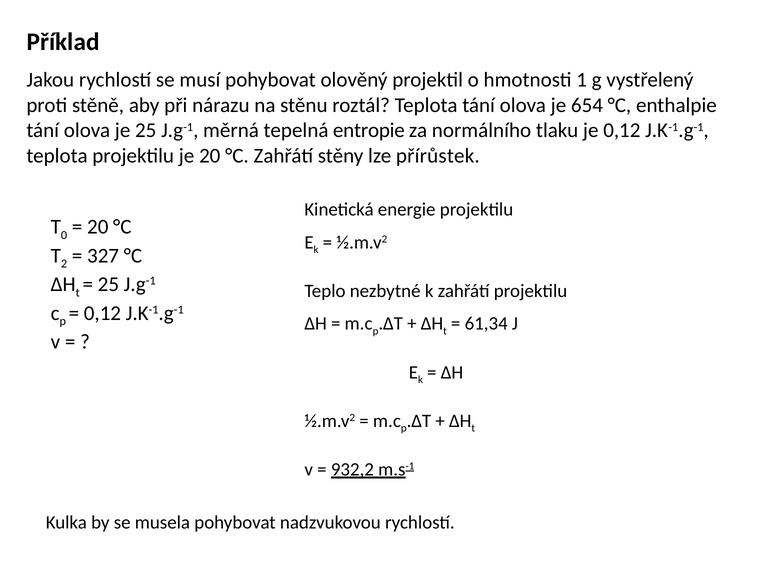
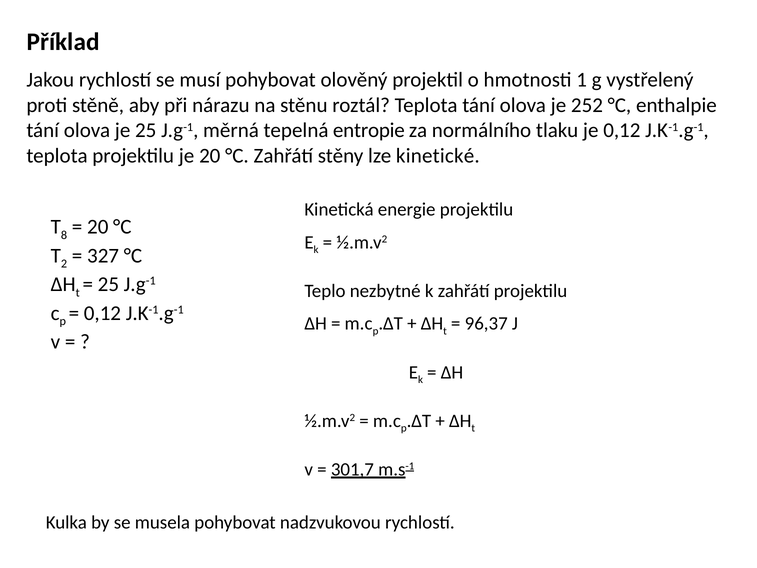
654: 654 -> 252 (587, 105)
přírůstek: přírůstek -> kinetické (438, 156)
0: 0 -> 8 (64, 235)
61,34: 61,34 -> 96,37 (486, 324)
932,2: 932,2 -> 301,7 (352, 469)
